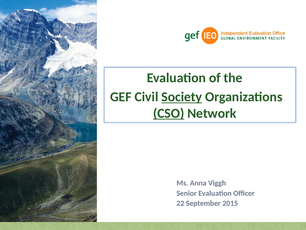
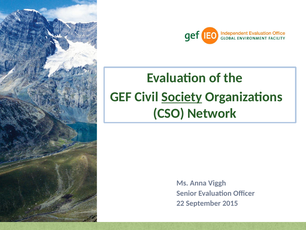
CSO underline: present -> none (169, 113)
